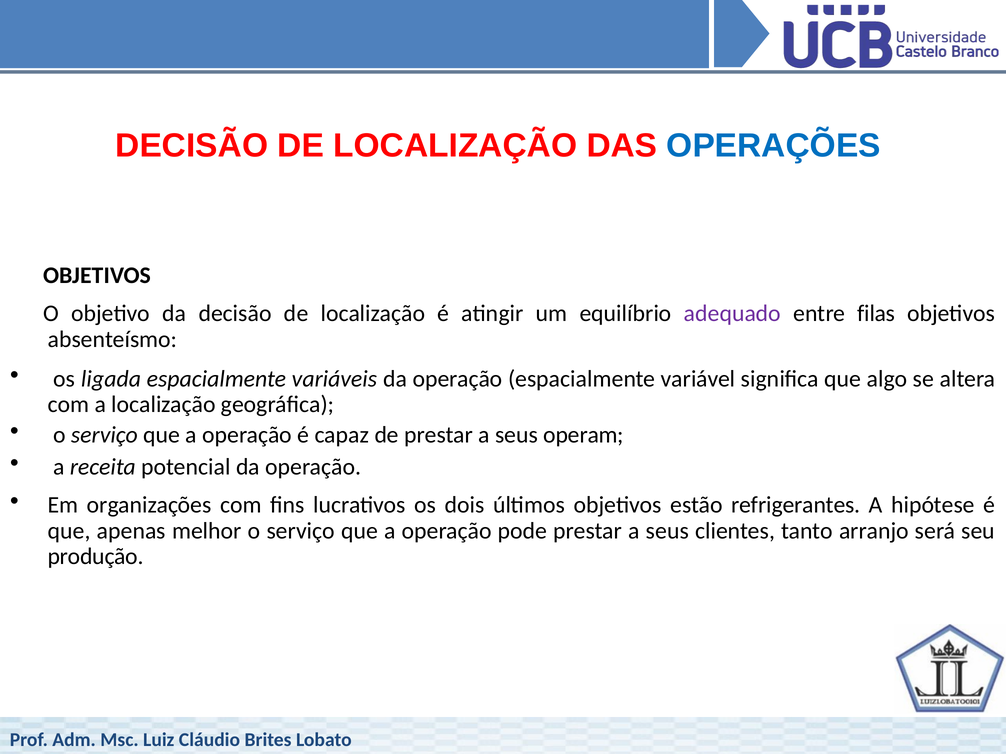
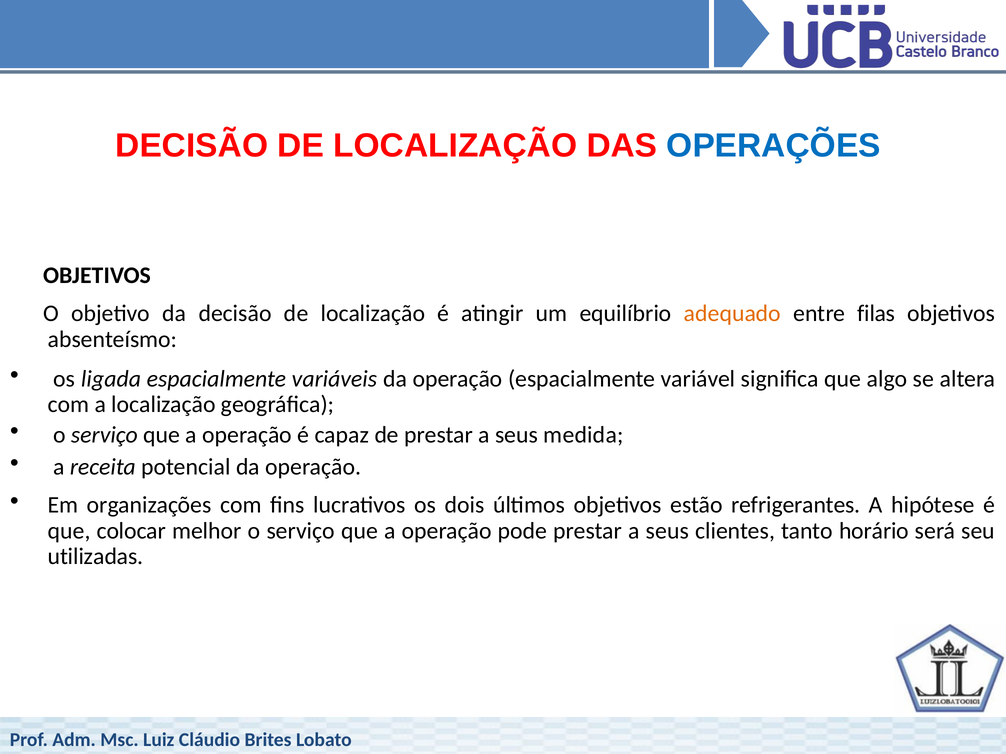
adequado colour: purple -> orange (732, 314)
operam: operam -> medida (583, 435)
apenas: apenas -> colocar (131, 531)
arranjo: arranjo -> horário (874, 531)
produção: produção -> utilizadas (96, 557)
